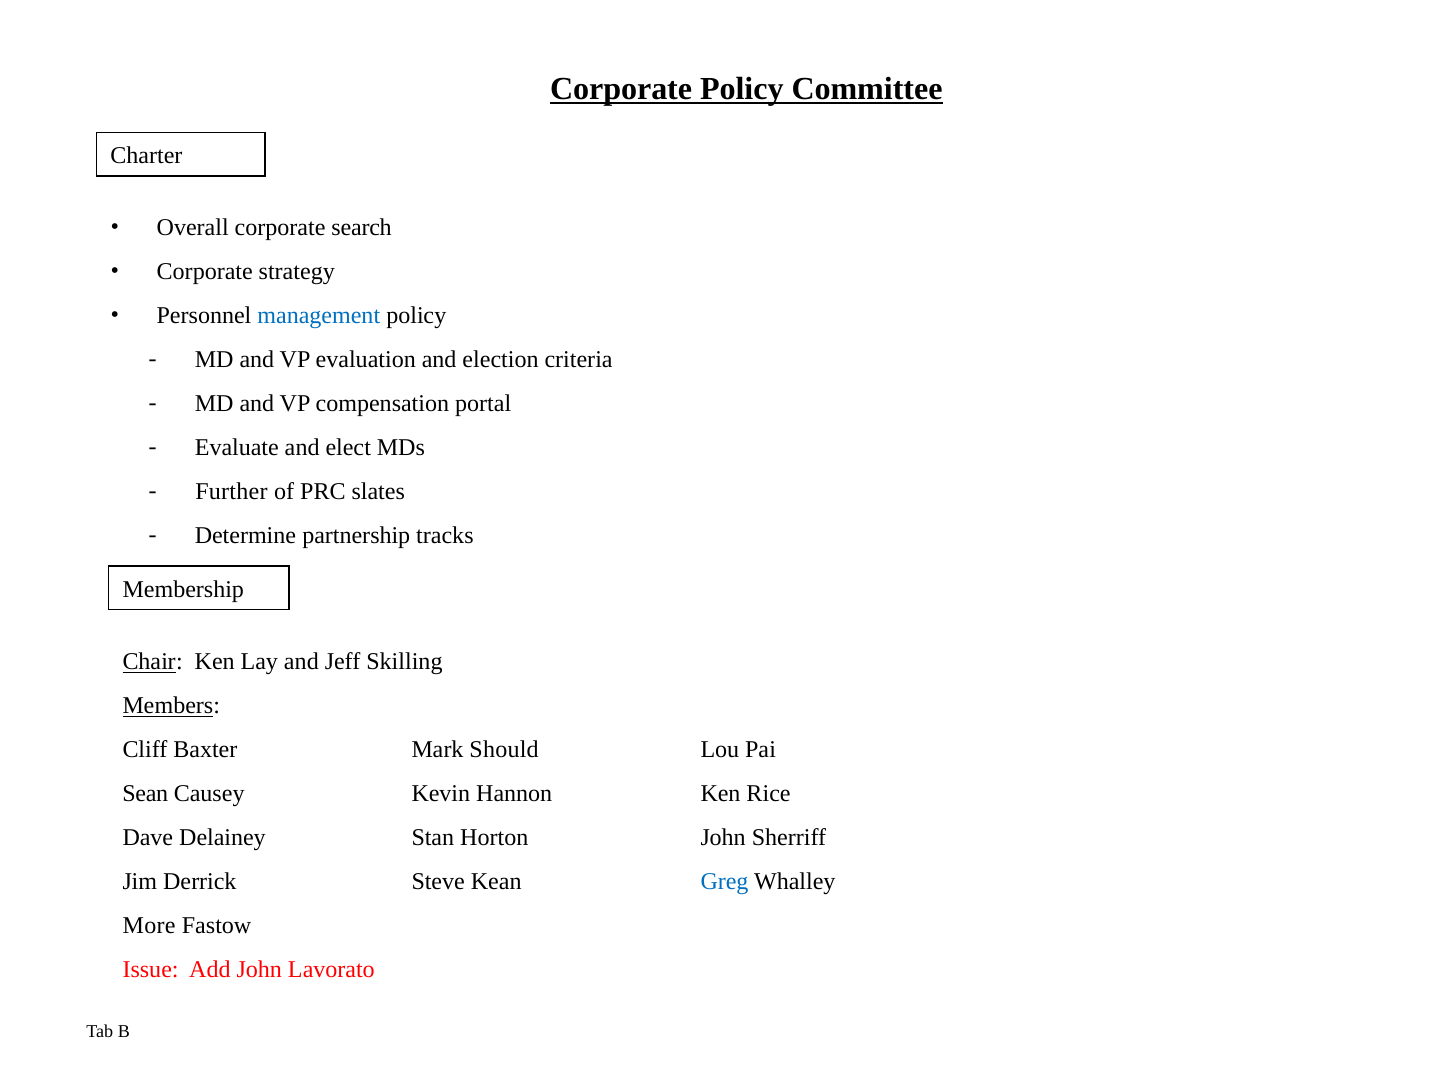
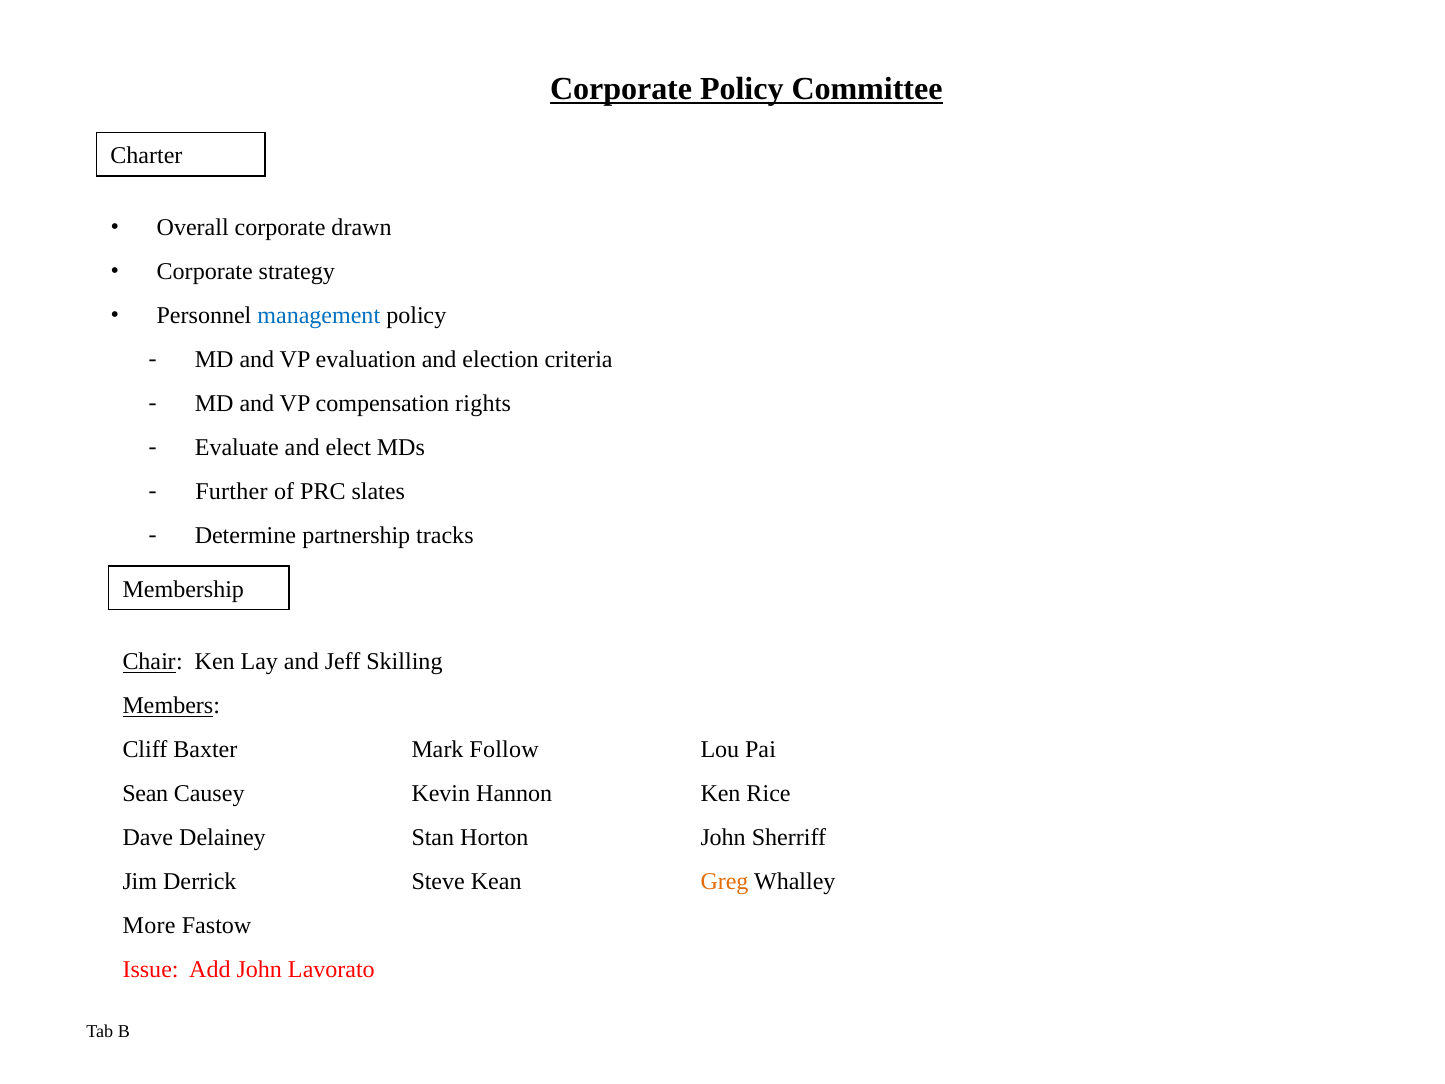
search: search -> drawn (362, 228)
portal: portal -> rights (483, 404)
Should: Should -> Follow (504, 750)
Greg colour: blue -> orange (725, 882)
